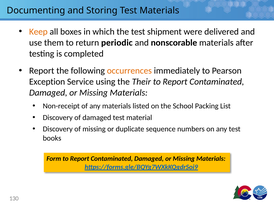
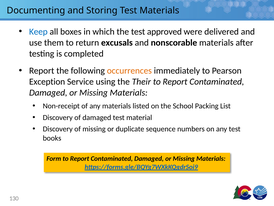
Keep colour: orange -> blue (38, 32)
shipment: shipment -> approved (164, 32)
periodic: periodic -> excusals (117, 43)
